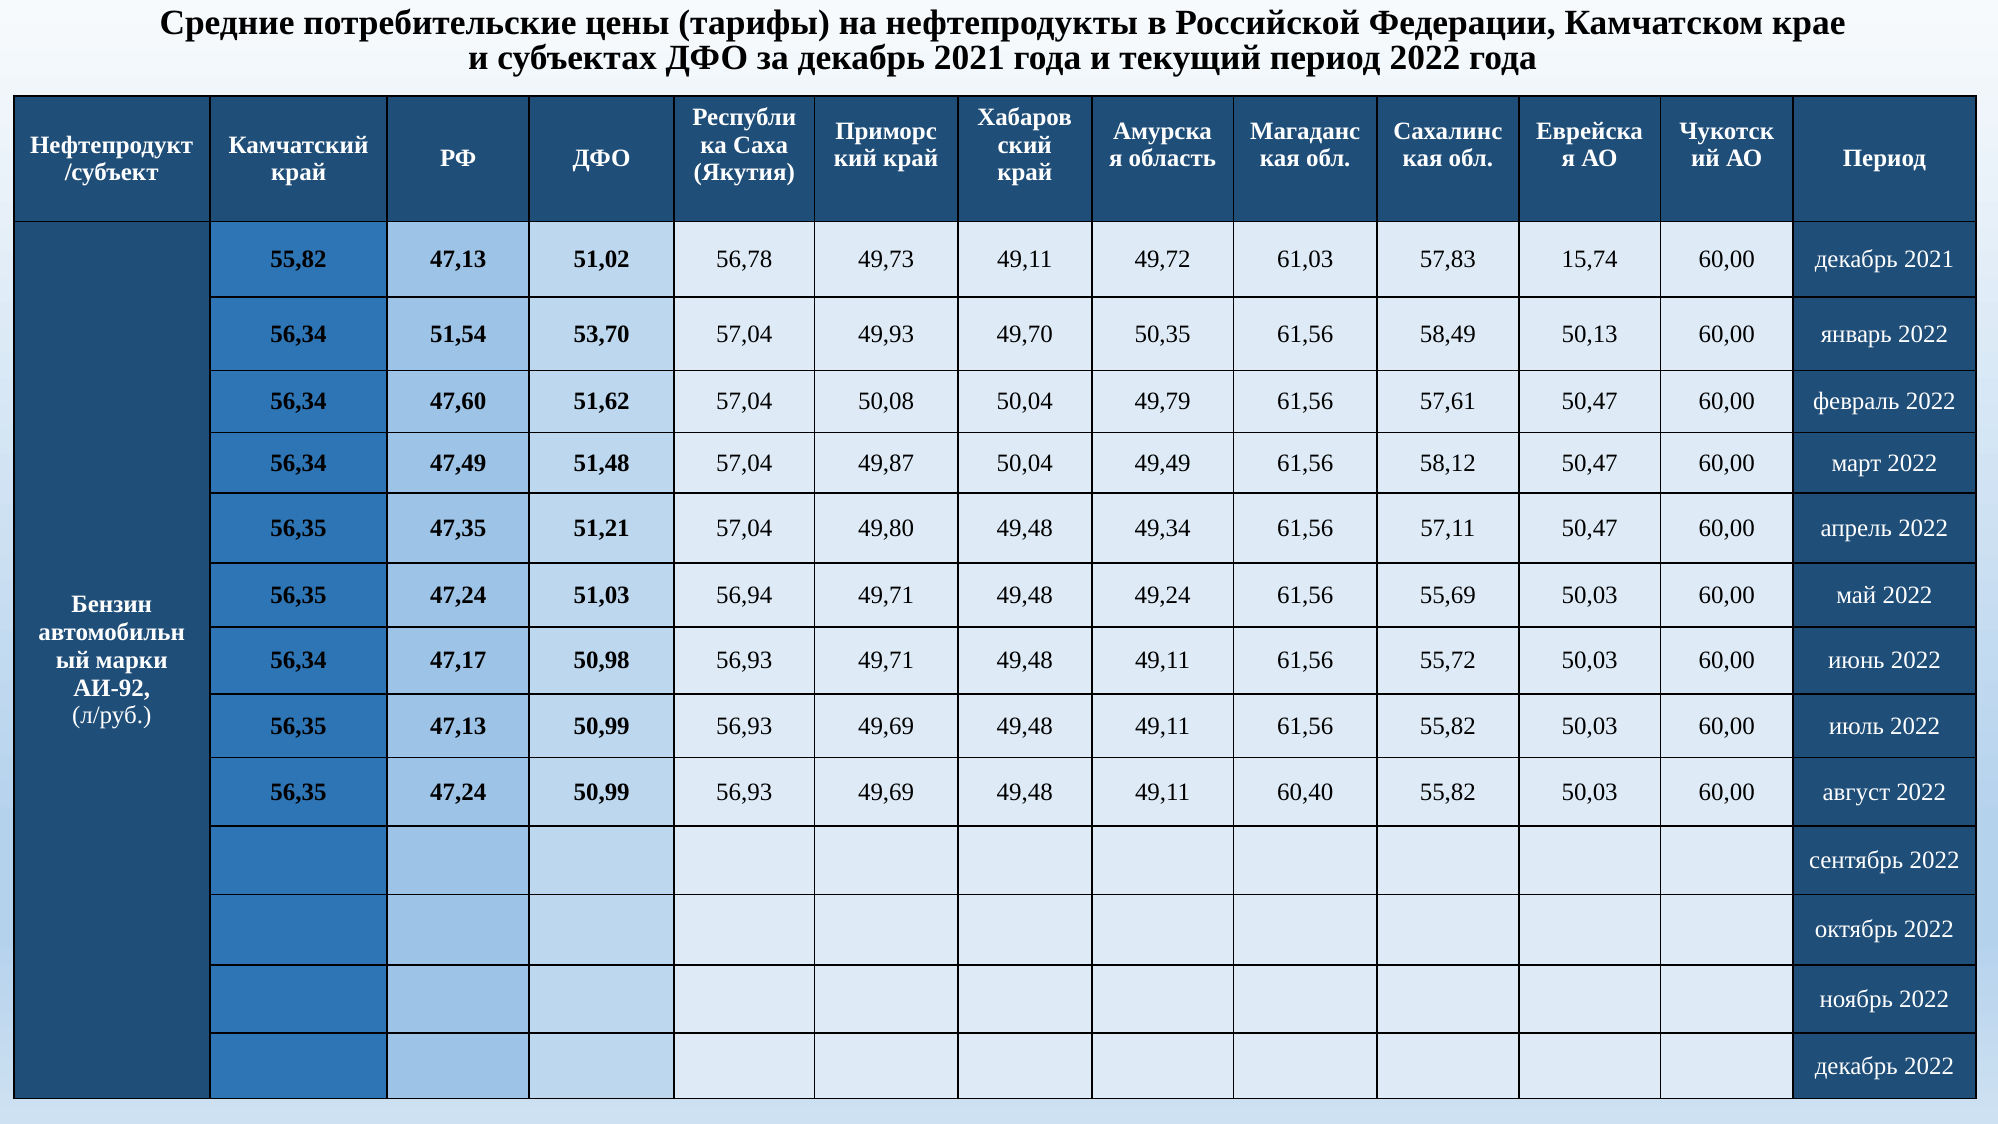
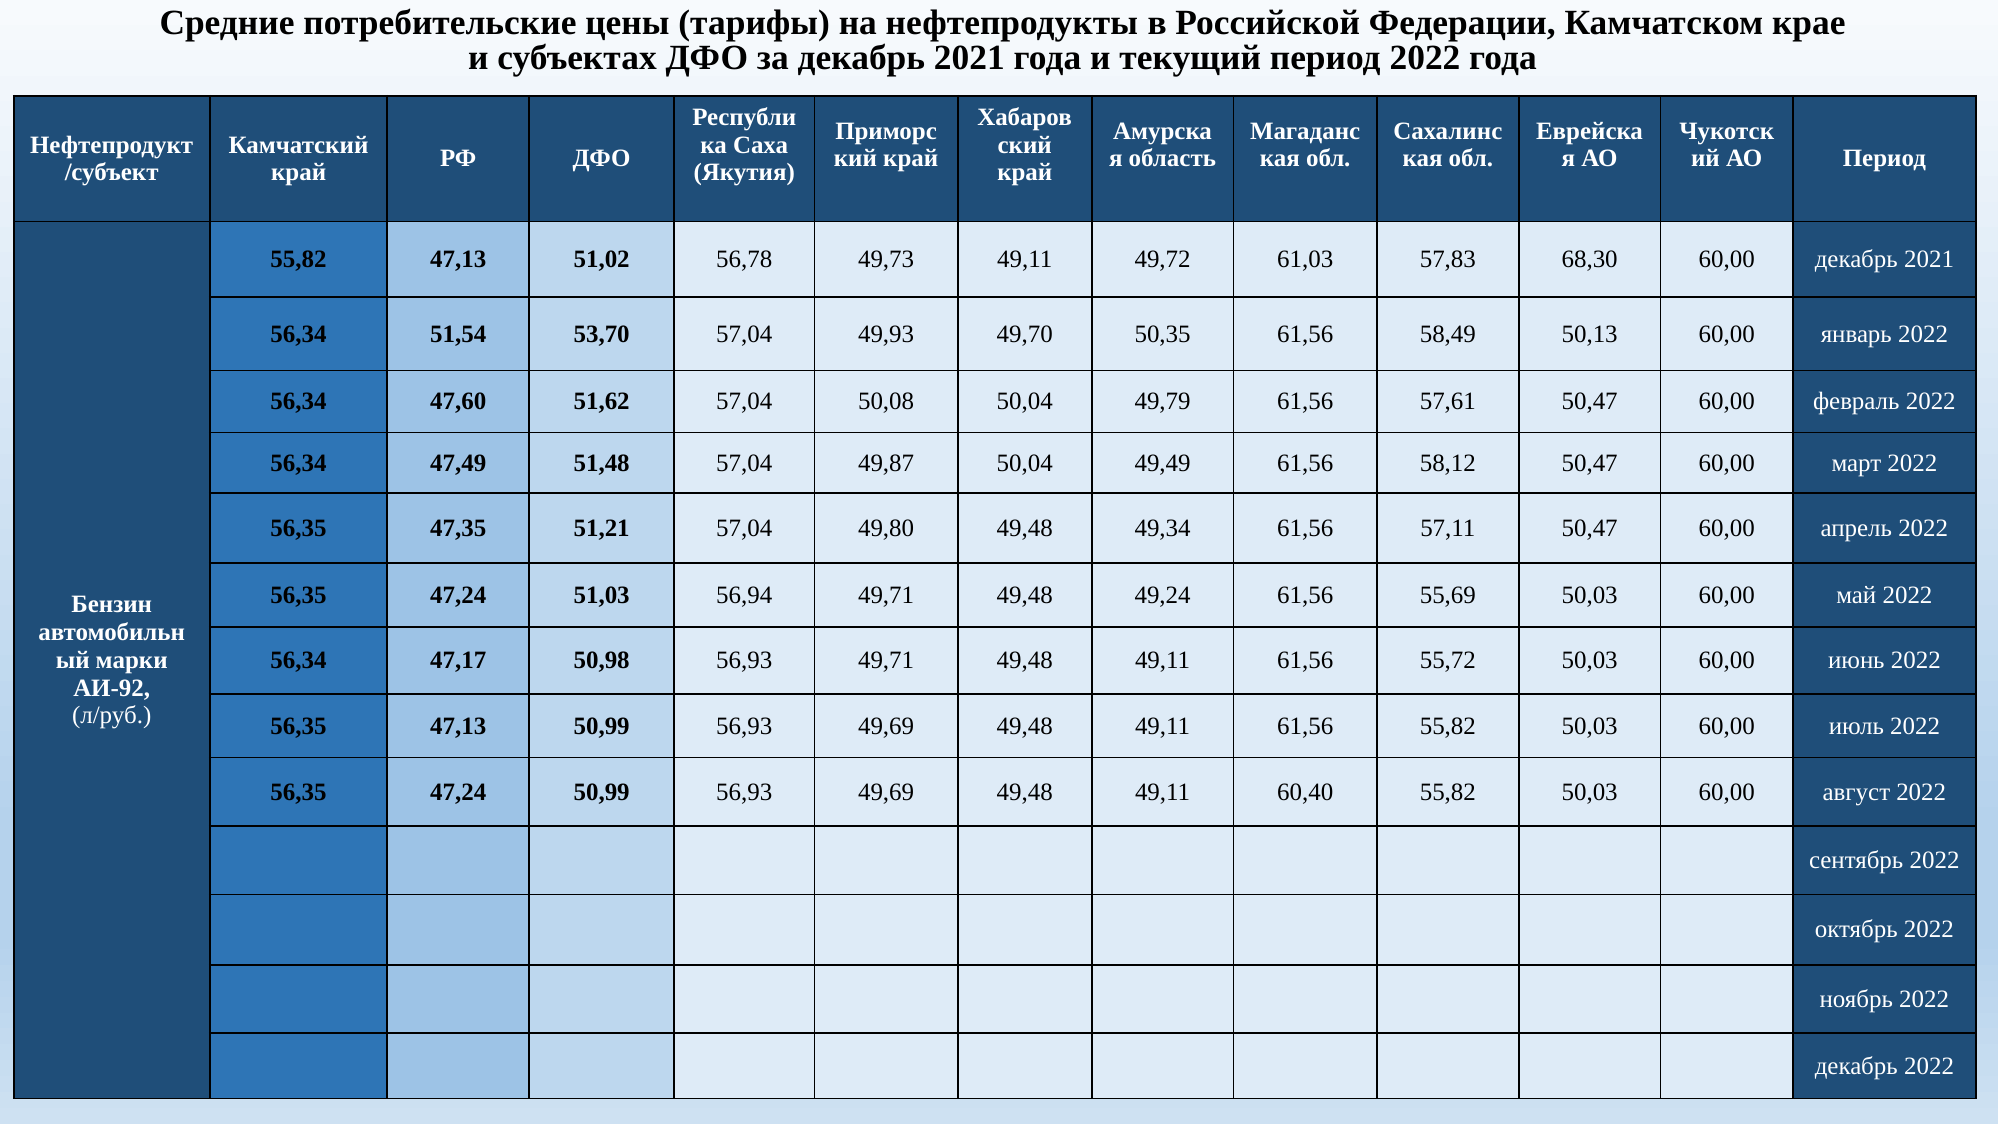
15,74: 15,74 -> 68,30 (1590, 259)
